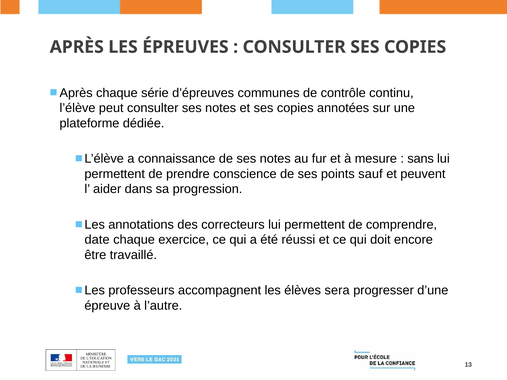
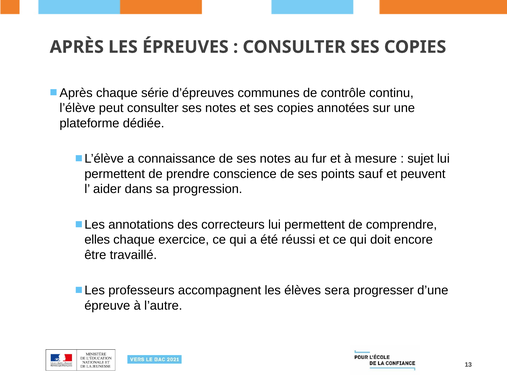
sans: sans -> sujet (421, 159)
date: date -> elles (97, 240)
